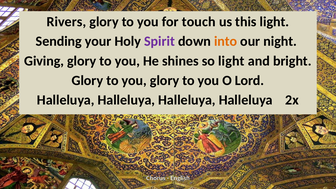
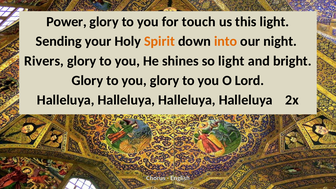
Rivers: Rivers -> Power (66, 22)
Spirit colour: purple -> orange (159, 41)
Giving: Giving -> Rivers (44, 61)
